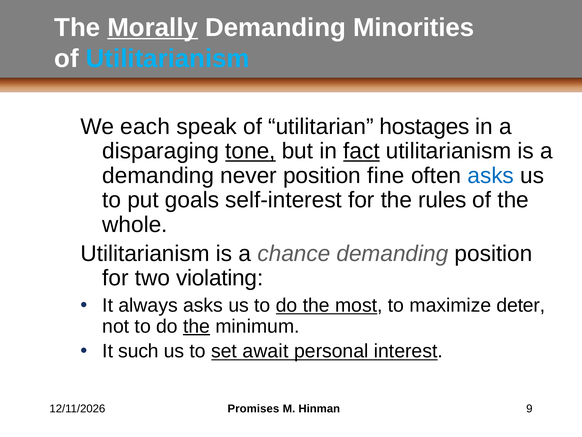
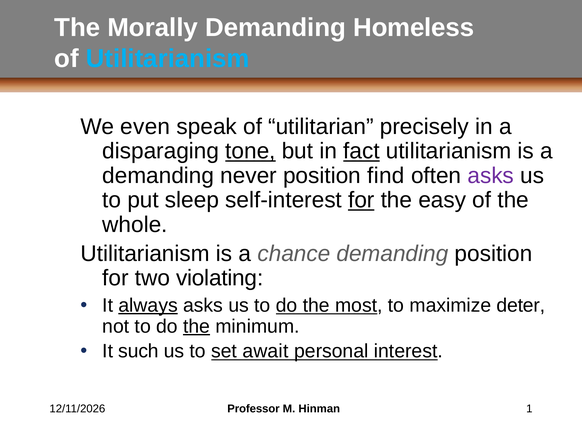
Morally underline: present -> none (153, 28)
Minorities: Minorities -> Homeless (414, 28)
each: each -> even (145, 127)
hostages: hostages -> precisely (424, 127)
fine: fine -> find (386, 175)
asks colour: blue -> purple (491, 175)
goals: goals -> sleep (192, 200)
for underline: none -> present (361, 200)
rules: rules -> easy (442, 200)
always underline: none -> present (148, 305)
Promises: Promises -> Professor (253, 408)
9: 9 -> 1 (529, 408)
